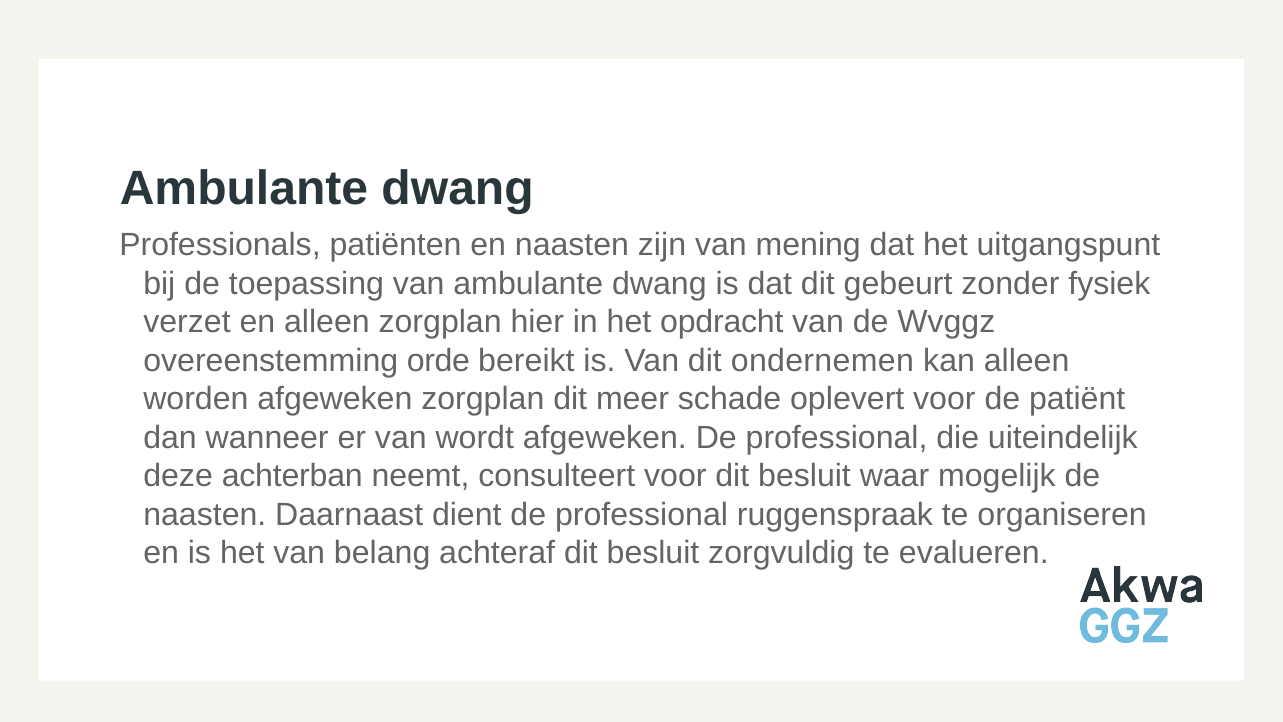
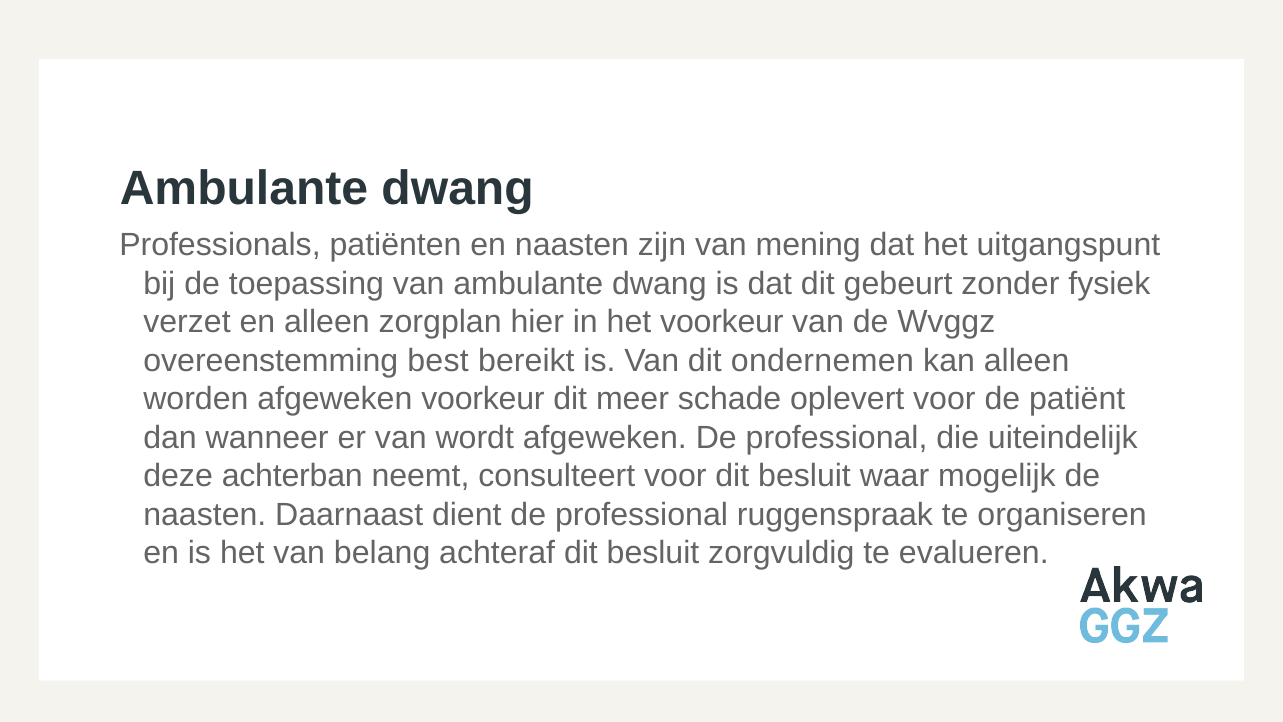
het opdracht: opdracht -> voorkeur (722, 322)
orde: orde -> best (438, 360)
afgeweken zorgplan: zorgplan -> voorkeur (483, 399)
